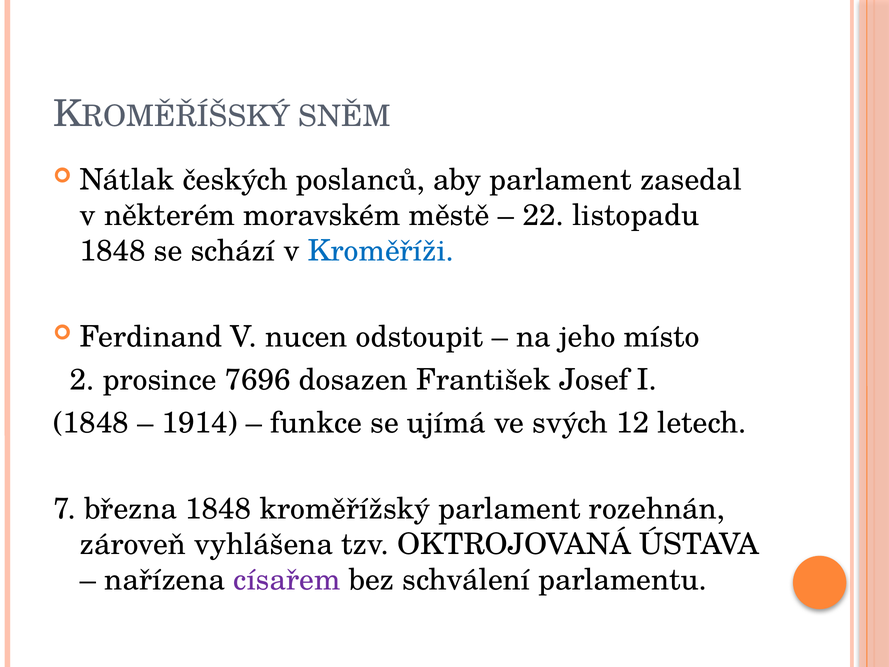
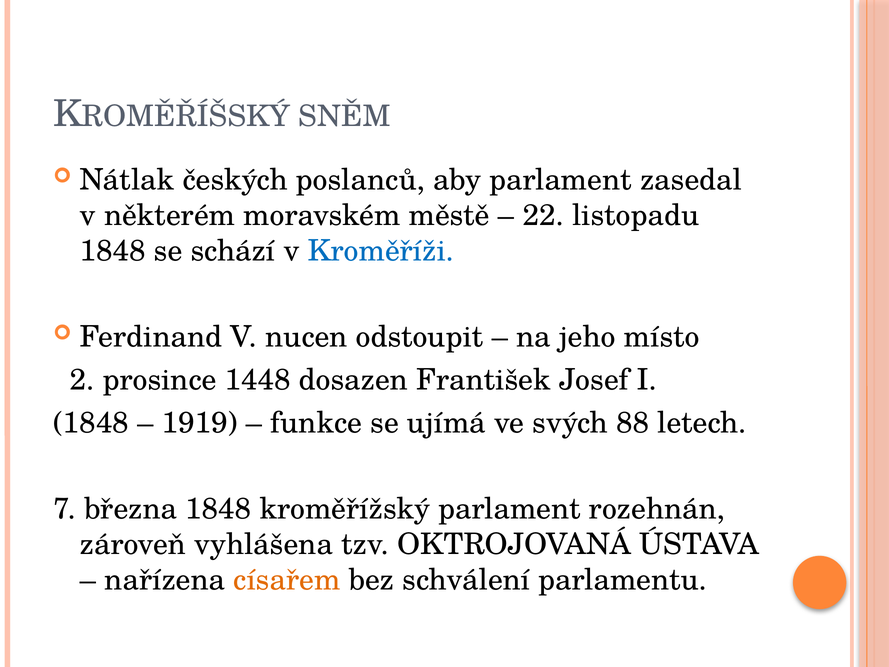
7696: 7696 -> 1448 (258, 380)
1914: 1914 -> 1919 (200, 423)
12: 12 -> 88 (633, 423)
císařem colour: purple -> orange (287, 580)
